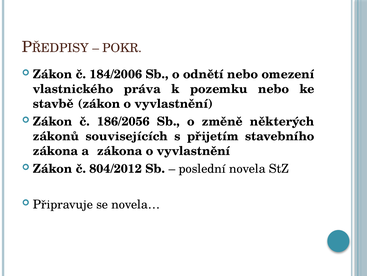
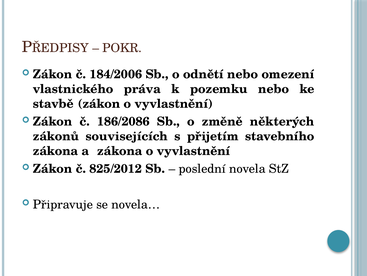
186/2056: 186/2056 -> 186/2086 (123, 121)
804/2012: 804/2012 -> 825/2012 (116, 168)
